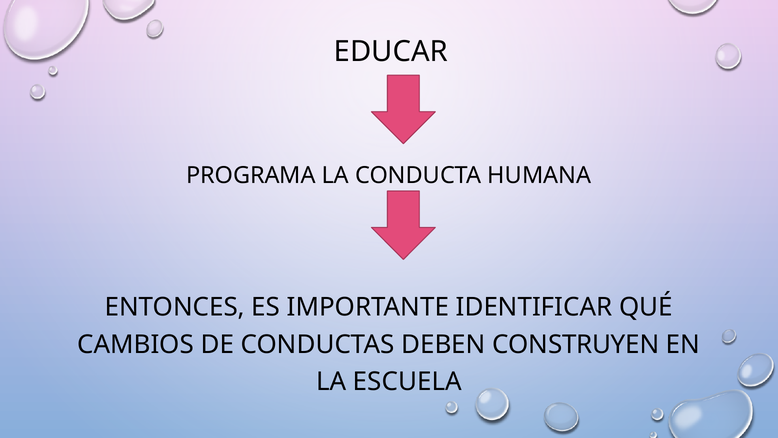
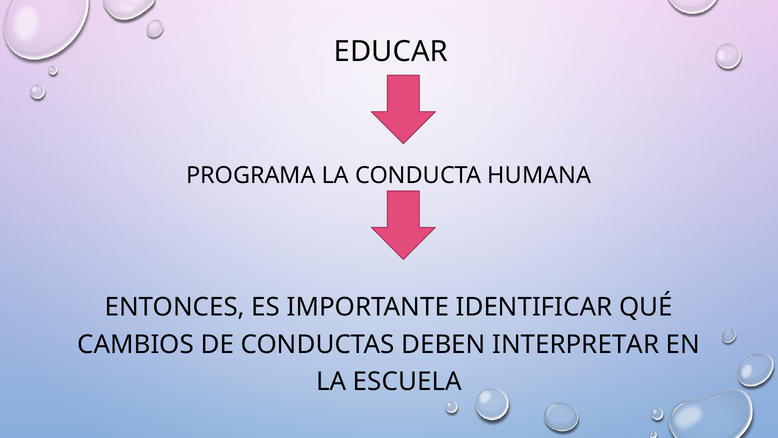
CONSTRUYEN: CONSTRUYEN -> INTERPRETAR (576, 344)
